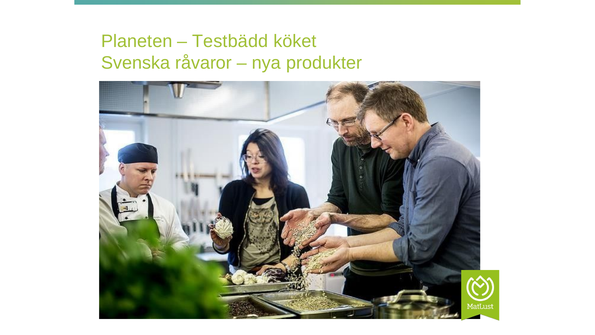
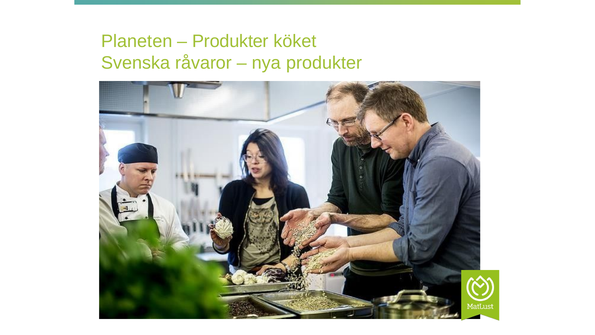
Testbädd: Testbädd -> Produkter (230, 41)
